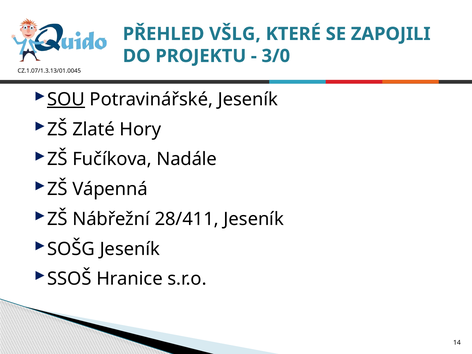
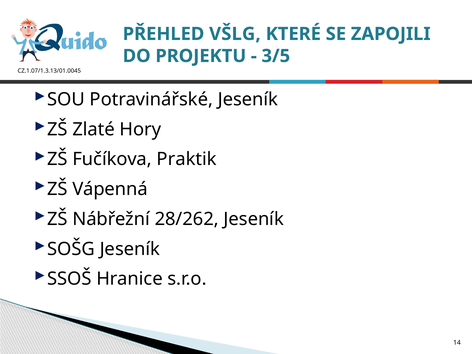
3/0: 3/0 -> 3/5 (276, 56)
SOU underline: present -> none (66, 99)
Nadále: Nadále -> Praktik (187, 159)
28/411: 28/411 -> 28/262 (187, 219)
